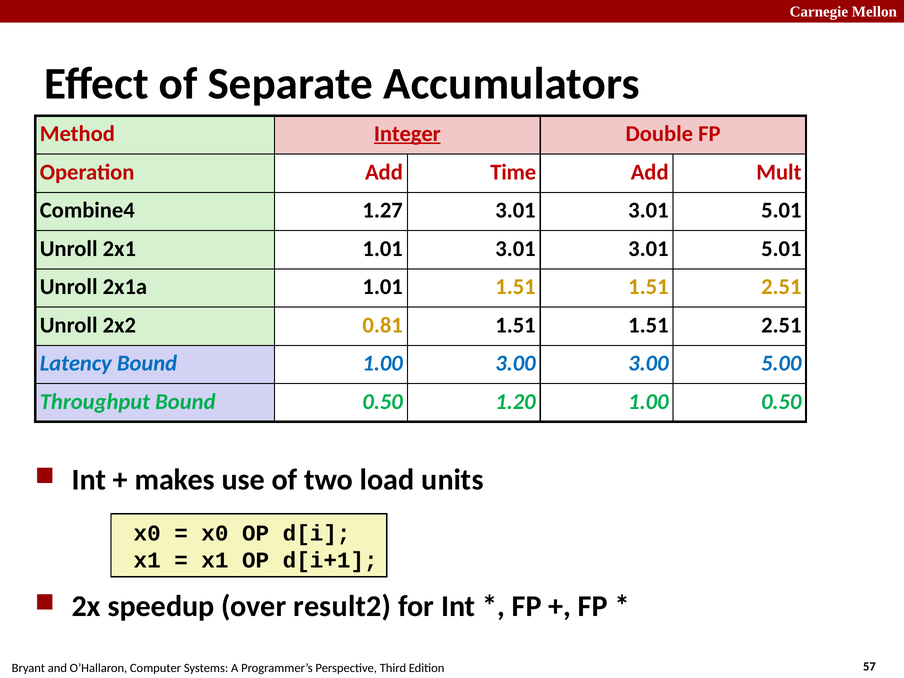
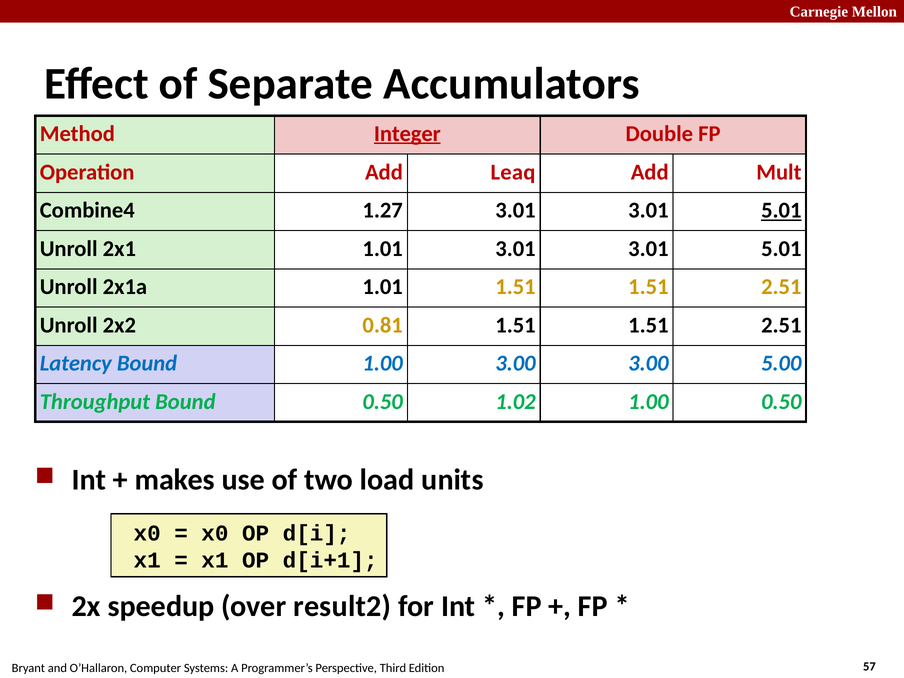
Time: Time -> Leaq (513, 172)
5.01 underline: none -> present (781, 210)
1.20: 1.20 -> 1.02 (516, 402)
